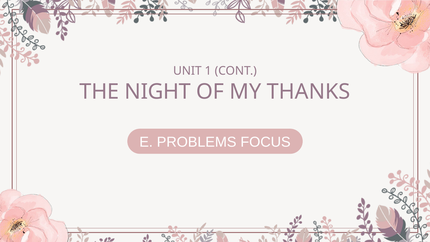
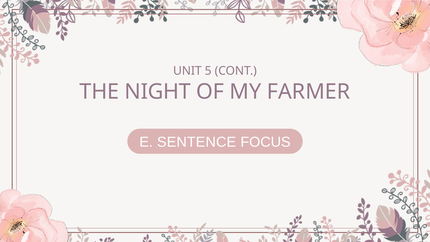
1: 1 -> 5 (208, 71)
THANKS: THANKS -> FARMER (309, 92)
PROBLEMS: PROBLEMS -> SENTENCE (197, 142)
